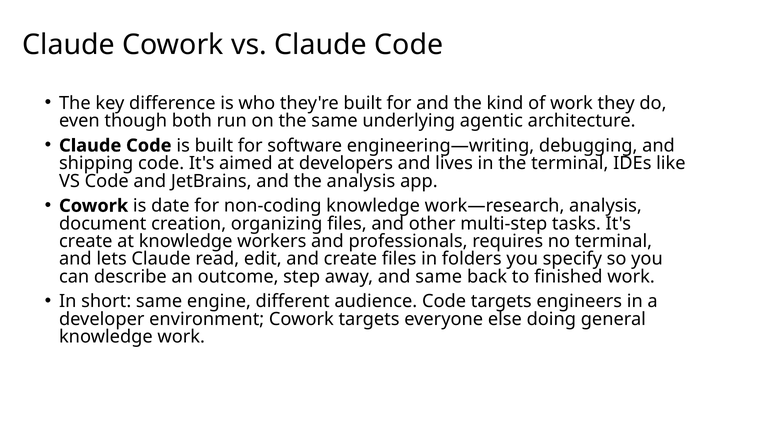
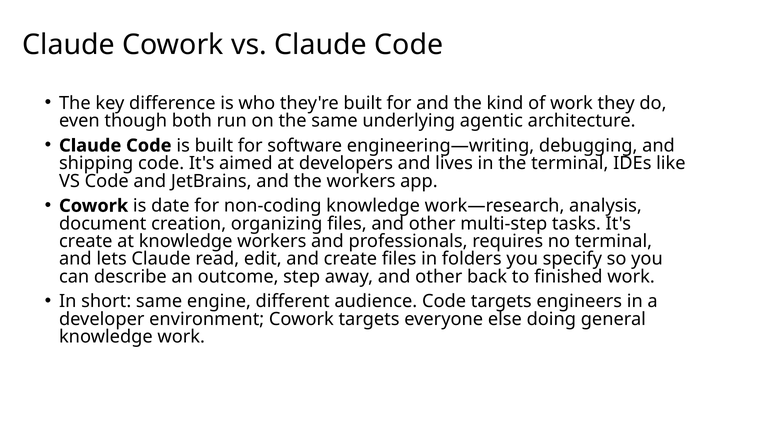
the analysis: analysis -> workers (361, 181)
away and same: same -> other (439, 277)
